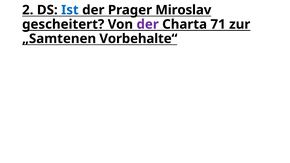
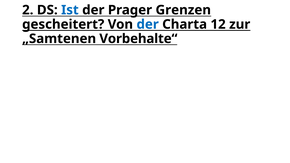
Miroslav: Miroslav -> Grenzen (183, 10)
der colour: purple -> blue (148, 24)
71: 71 -> 12 (218, 24)
